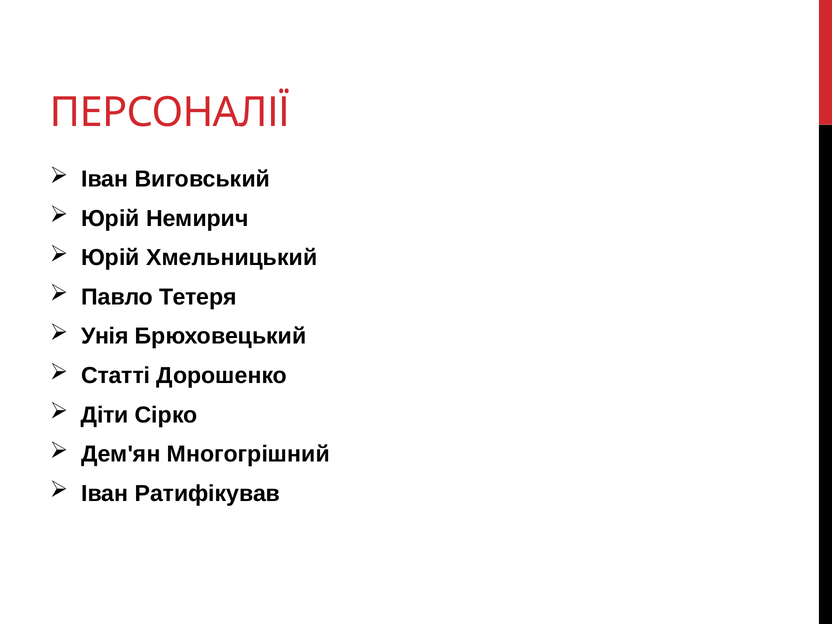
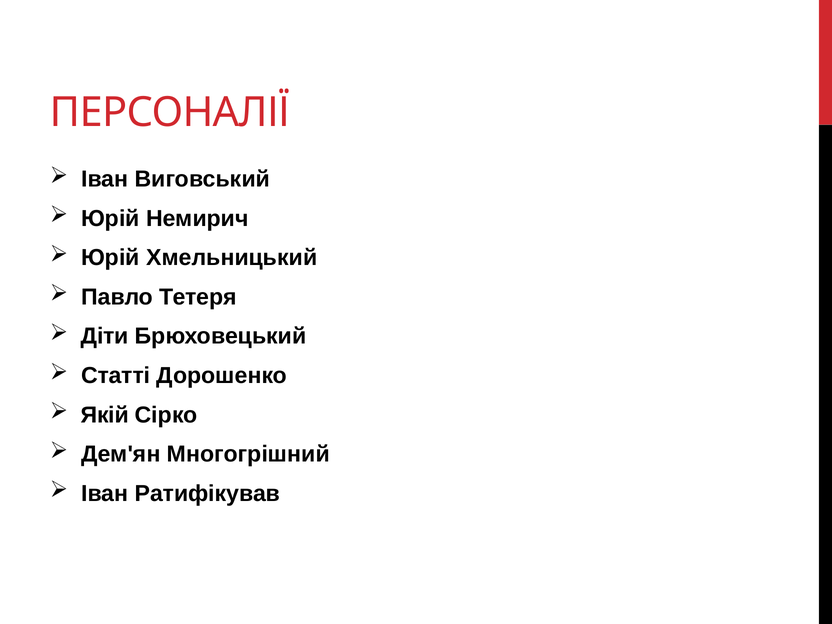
Унія: Унія -> Діти (105, 336)
Діти: Діти -> Якій (105, 415)
